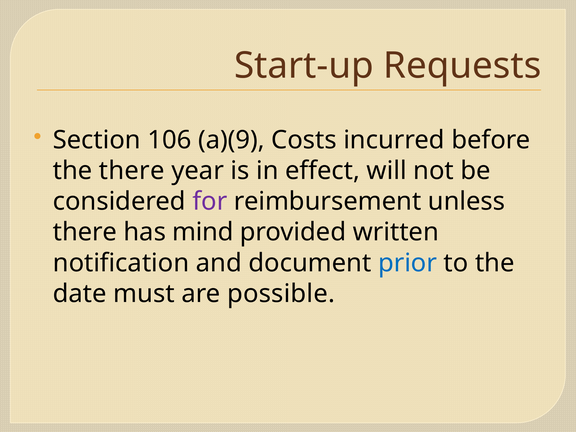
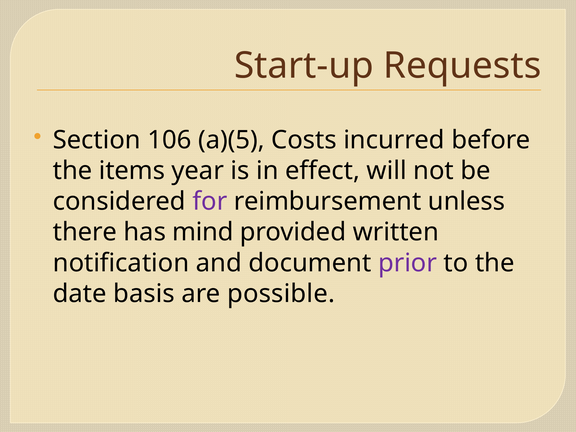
a)(9: a)(9 -> a)(5 (231, 140)
the there: there -> items (132, 171)
prior colour: blue -> purple (408, 263)
must: must -> basis (144, 294)
